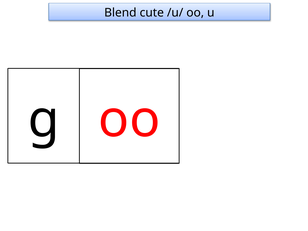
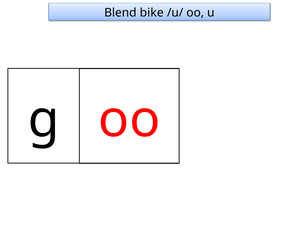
cute: cute -> bike (152, 13)
